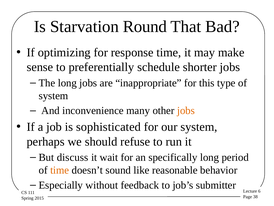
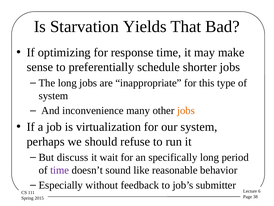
Round: Round -> Yields (145, 27)
sophisticated: sophisticated -> virtualization (108, 127)
time colour: orange -> purple (60, 170)
